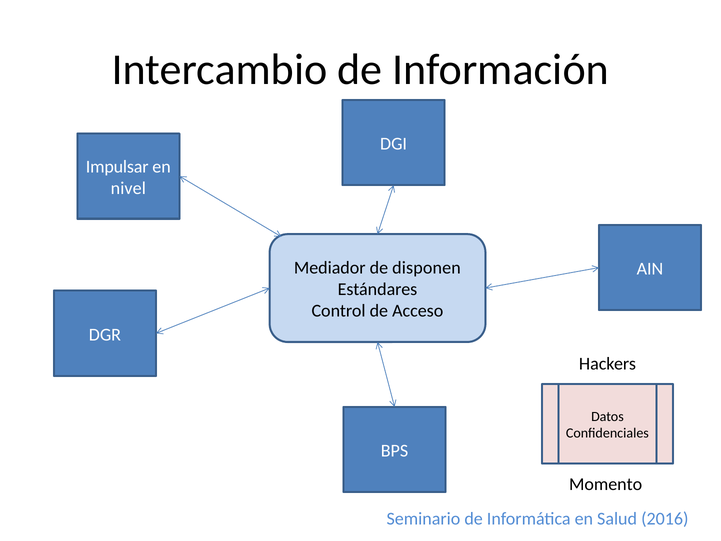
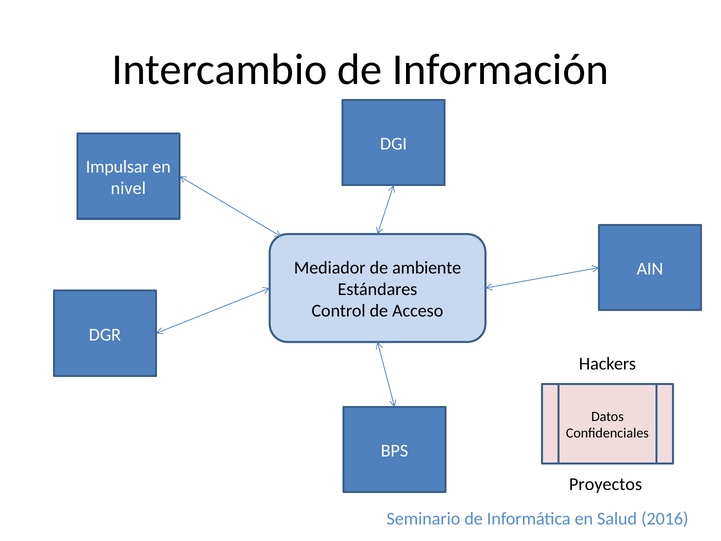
disponen: disponen -> ambiente (427, 268)
Momento: Momento -> Proyectos (606, 484)
